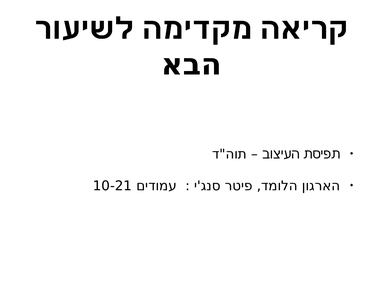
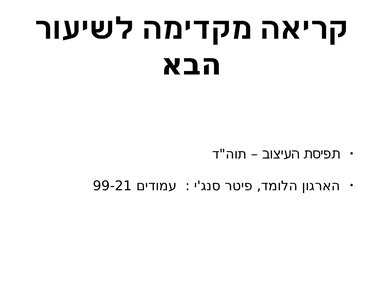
10-21: 10-21 -> 99-21 (112, 186)
